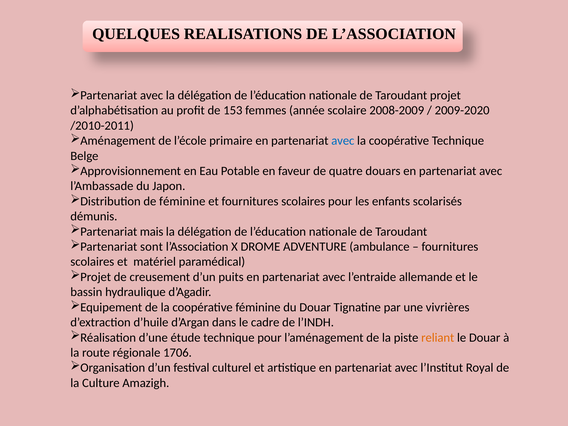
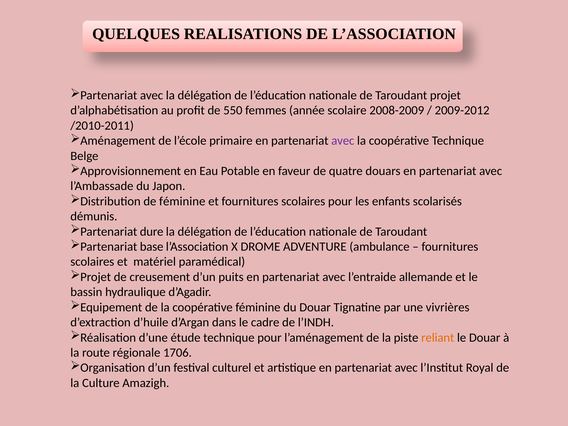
153: 153 -> 550 (233, 110)
2009-2020: 2009-2020 -> 2009-2012 (462, 110)
avec colour: blue -> purple (343, 141)
mais: mais -> dure (152, 232)
sont: sont -> base (152, 247)
